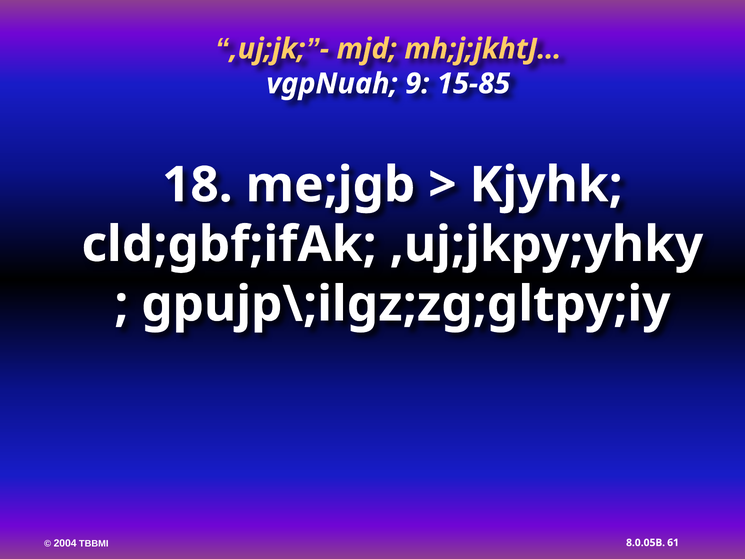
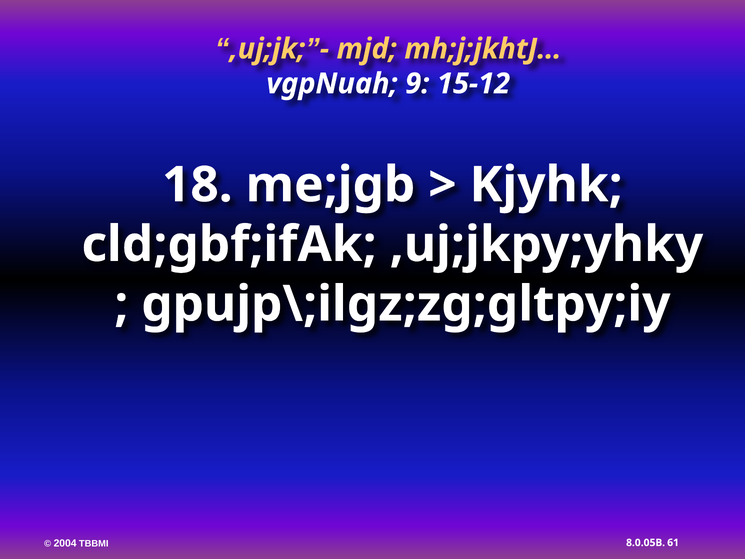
15-85: 15-85 -> 15-12 (474, 84)
